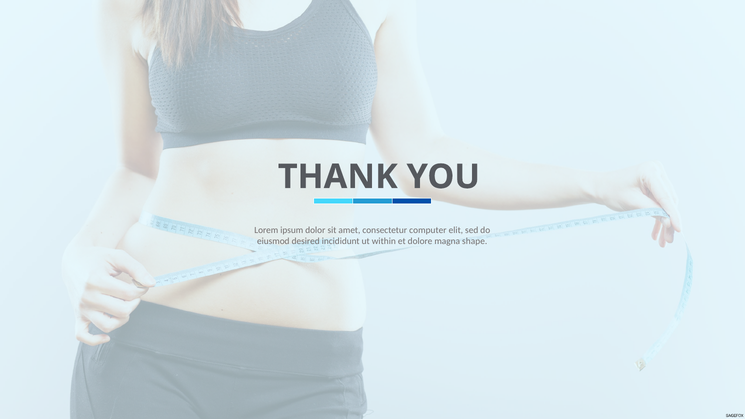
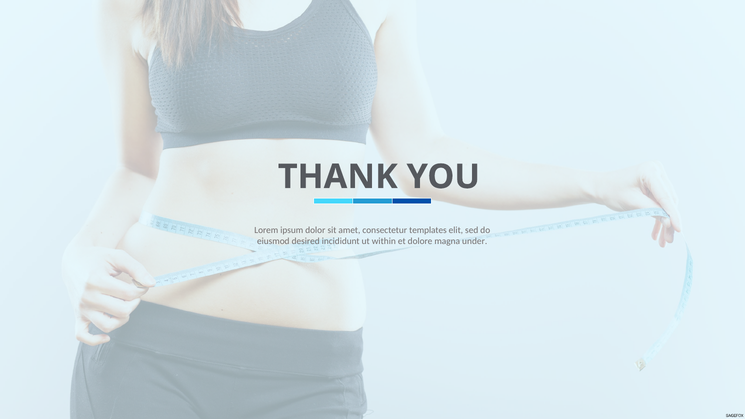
computer: computer -> templates (428, 230)
shape: shape -> under (475, 241)
